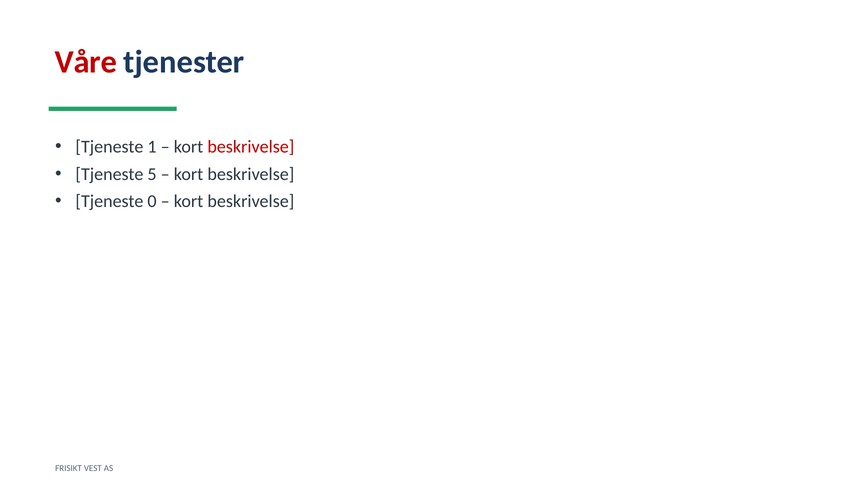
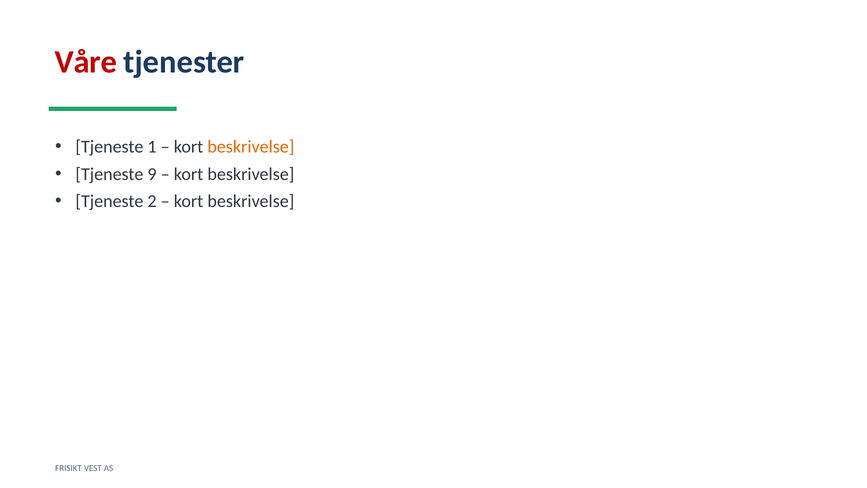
beskrivelse colour: red -> orange (251, 147)
5: 5 -> 9 (152, 174)
0: 0 -> 2 (152, 201)
